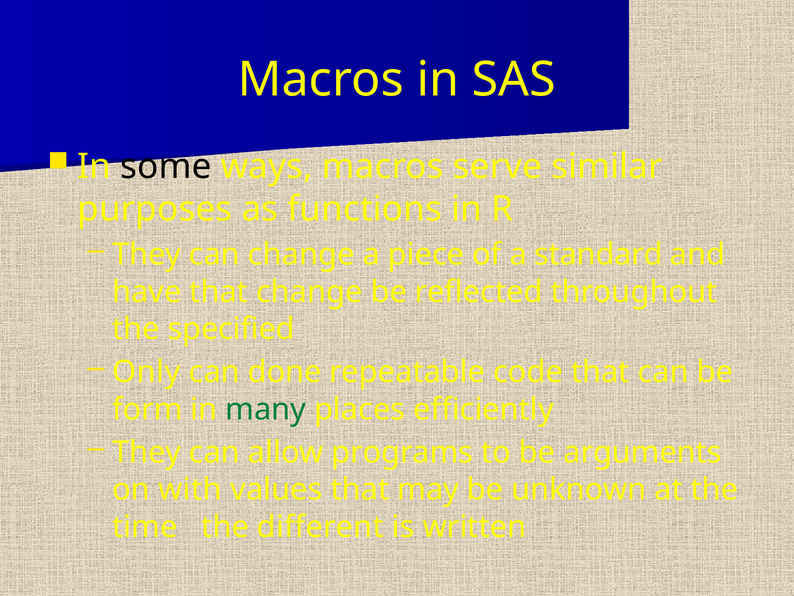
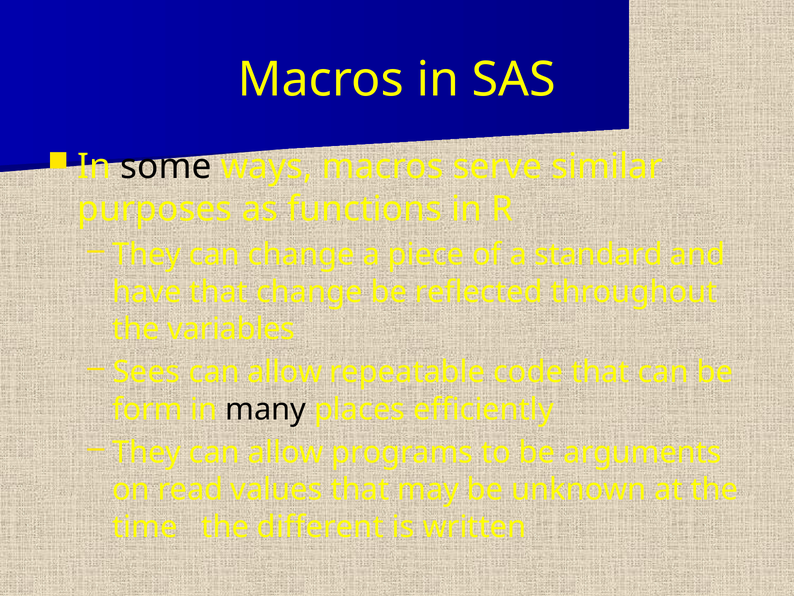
specified: specified -> variables (231, 329)
Only: Only -> Sees (146, 372)
done: done -> allow (285, 372)
many colour: green -> black (266, 409)
with: with -> read (190, 489)
